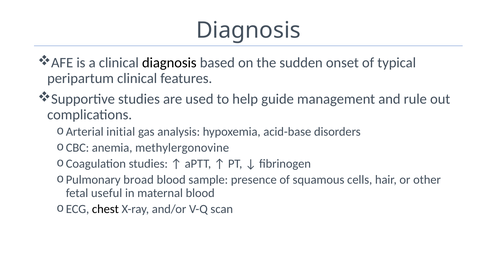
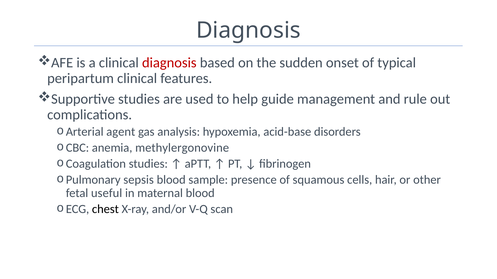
diagnosis colour: black -> red (169, 63)
initial: initial -> agent (121, 132)
broad: broad -> sepsis (139, 180)
